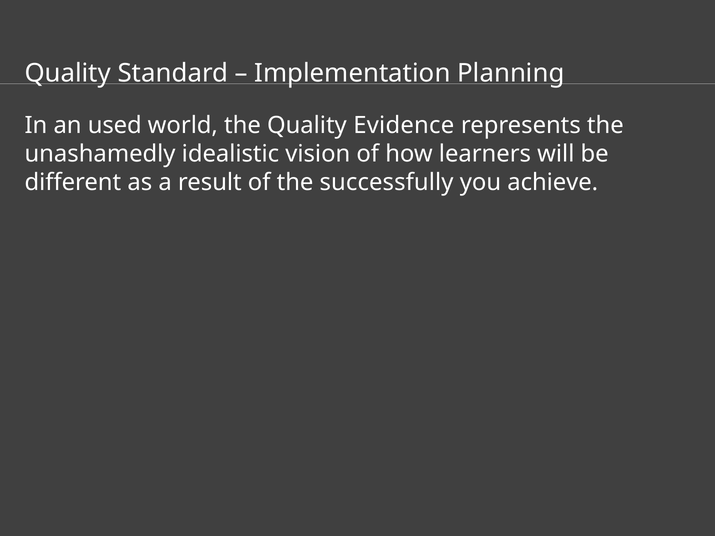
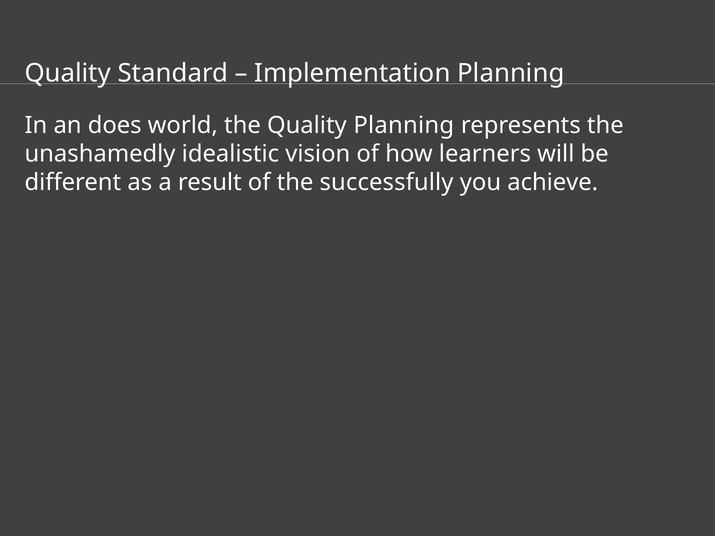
used: used -> does (115, 125)
Quality Evidence: Evidence -> Planning (404, 125)
